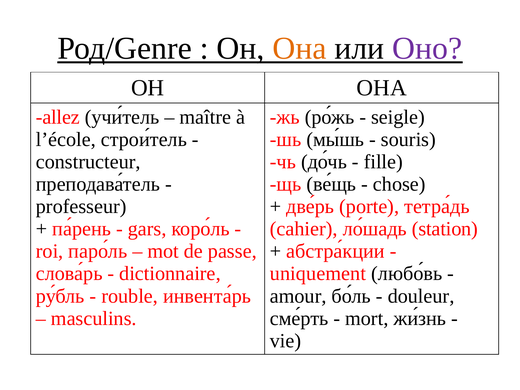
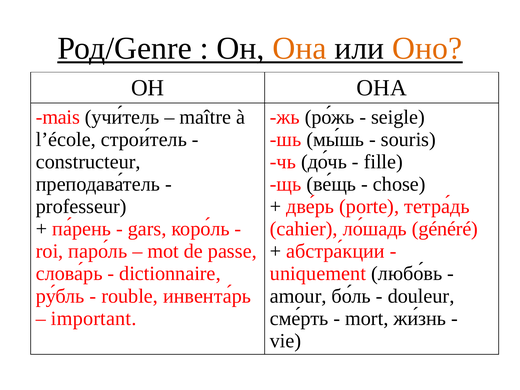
Оно colour: purple -> orange (427, 48)
allez: allez -> mais (58, 117)
station: station -> généré (445, 229)
masculins: masculins -> important (94, 318)
